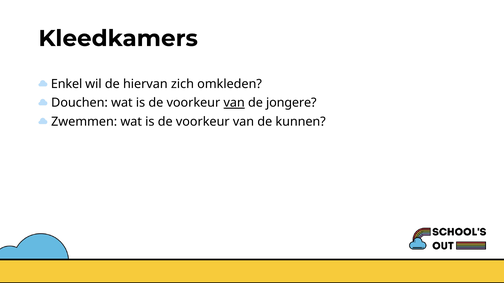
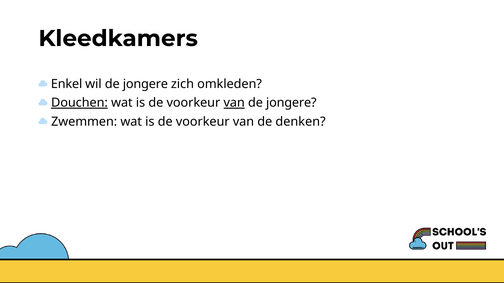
wil de hiervan: hiervan -> jongere (145, 84)
Douchen underline: none -> present (79, 103)
kunnen: kunnen -> denken (301, 122)
